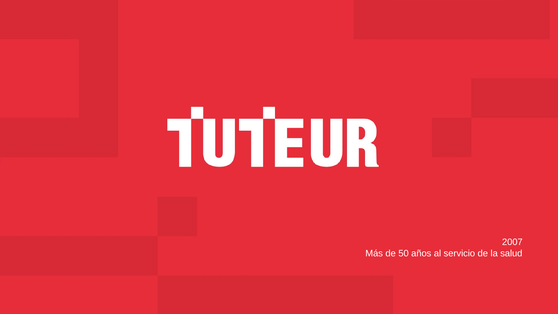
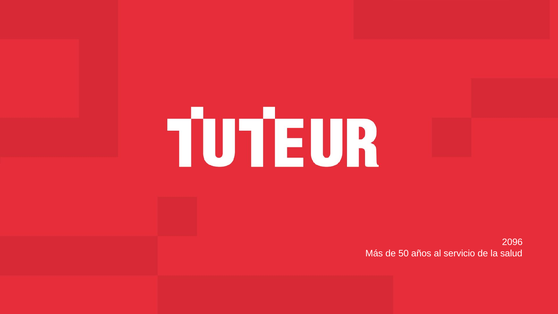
2007: 2007 -> 2096 (512, 242)
